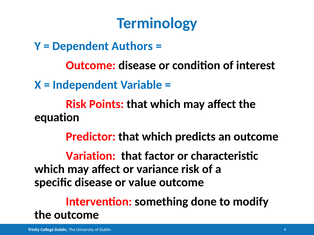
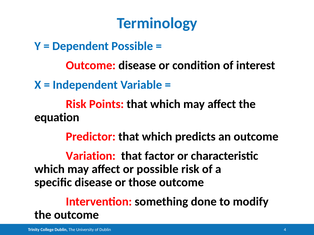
Dependent Authors: Authors -> Possible (132, 46)
or variance: variance -> possible (158, 169)
value: value -> those (142, 183)
